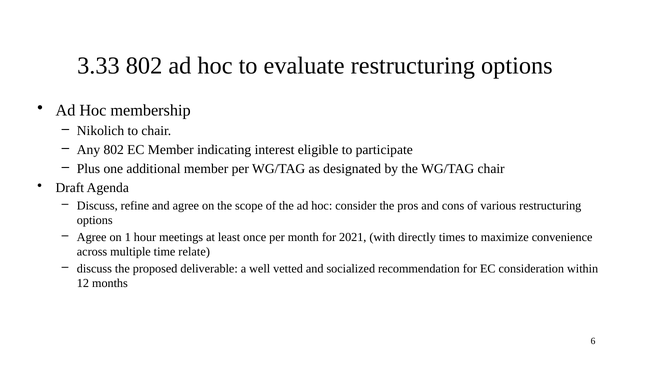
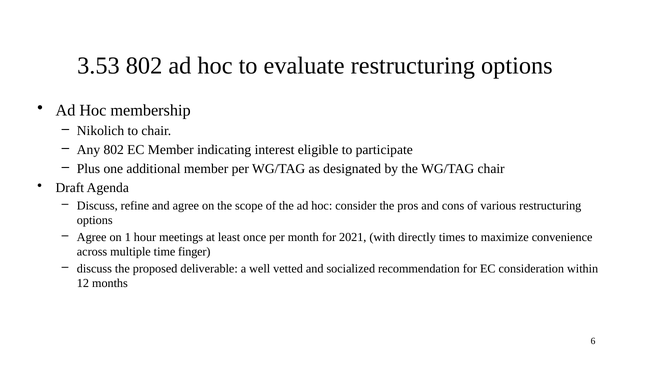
3.33: 3.33 -> 3.53 (98, 66)
relate: relate -> finger (194, 252)
